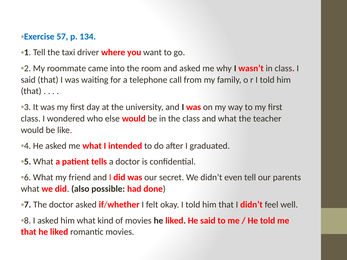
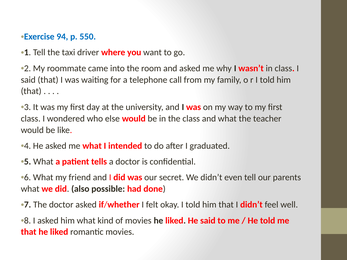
57: 57 -> 94 (62, 37)
134: 134 -> 550 (88, 37)
